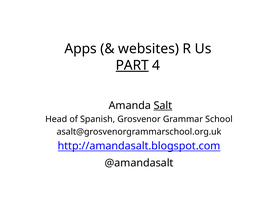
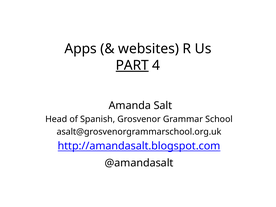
Salt underline: present -> none (163, 106)
